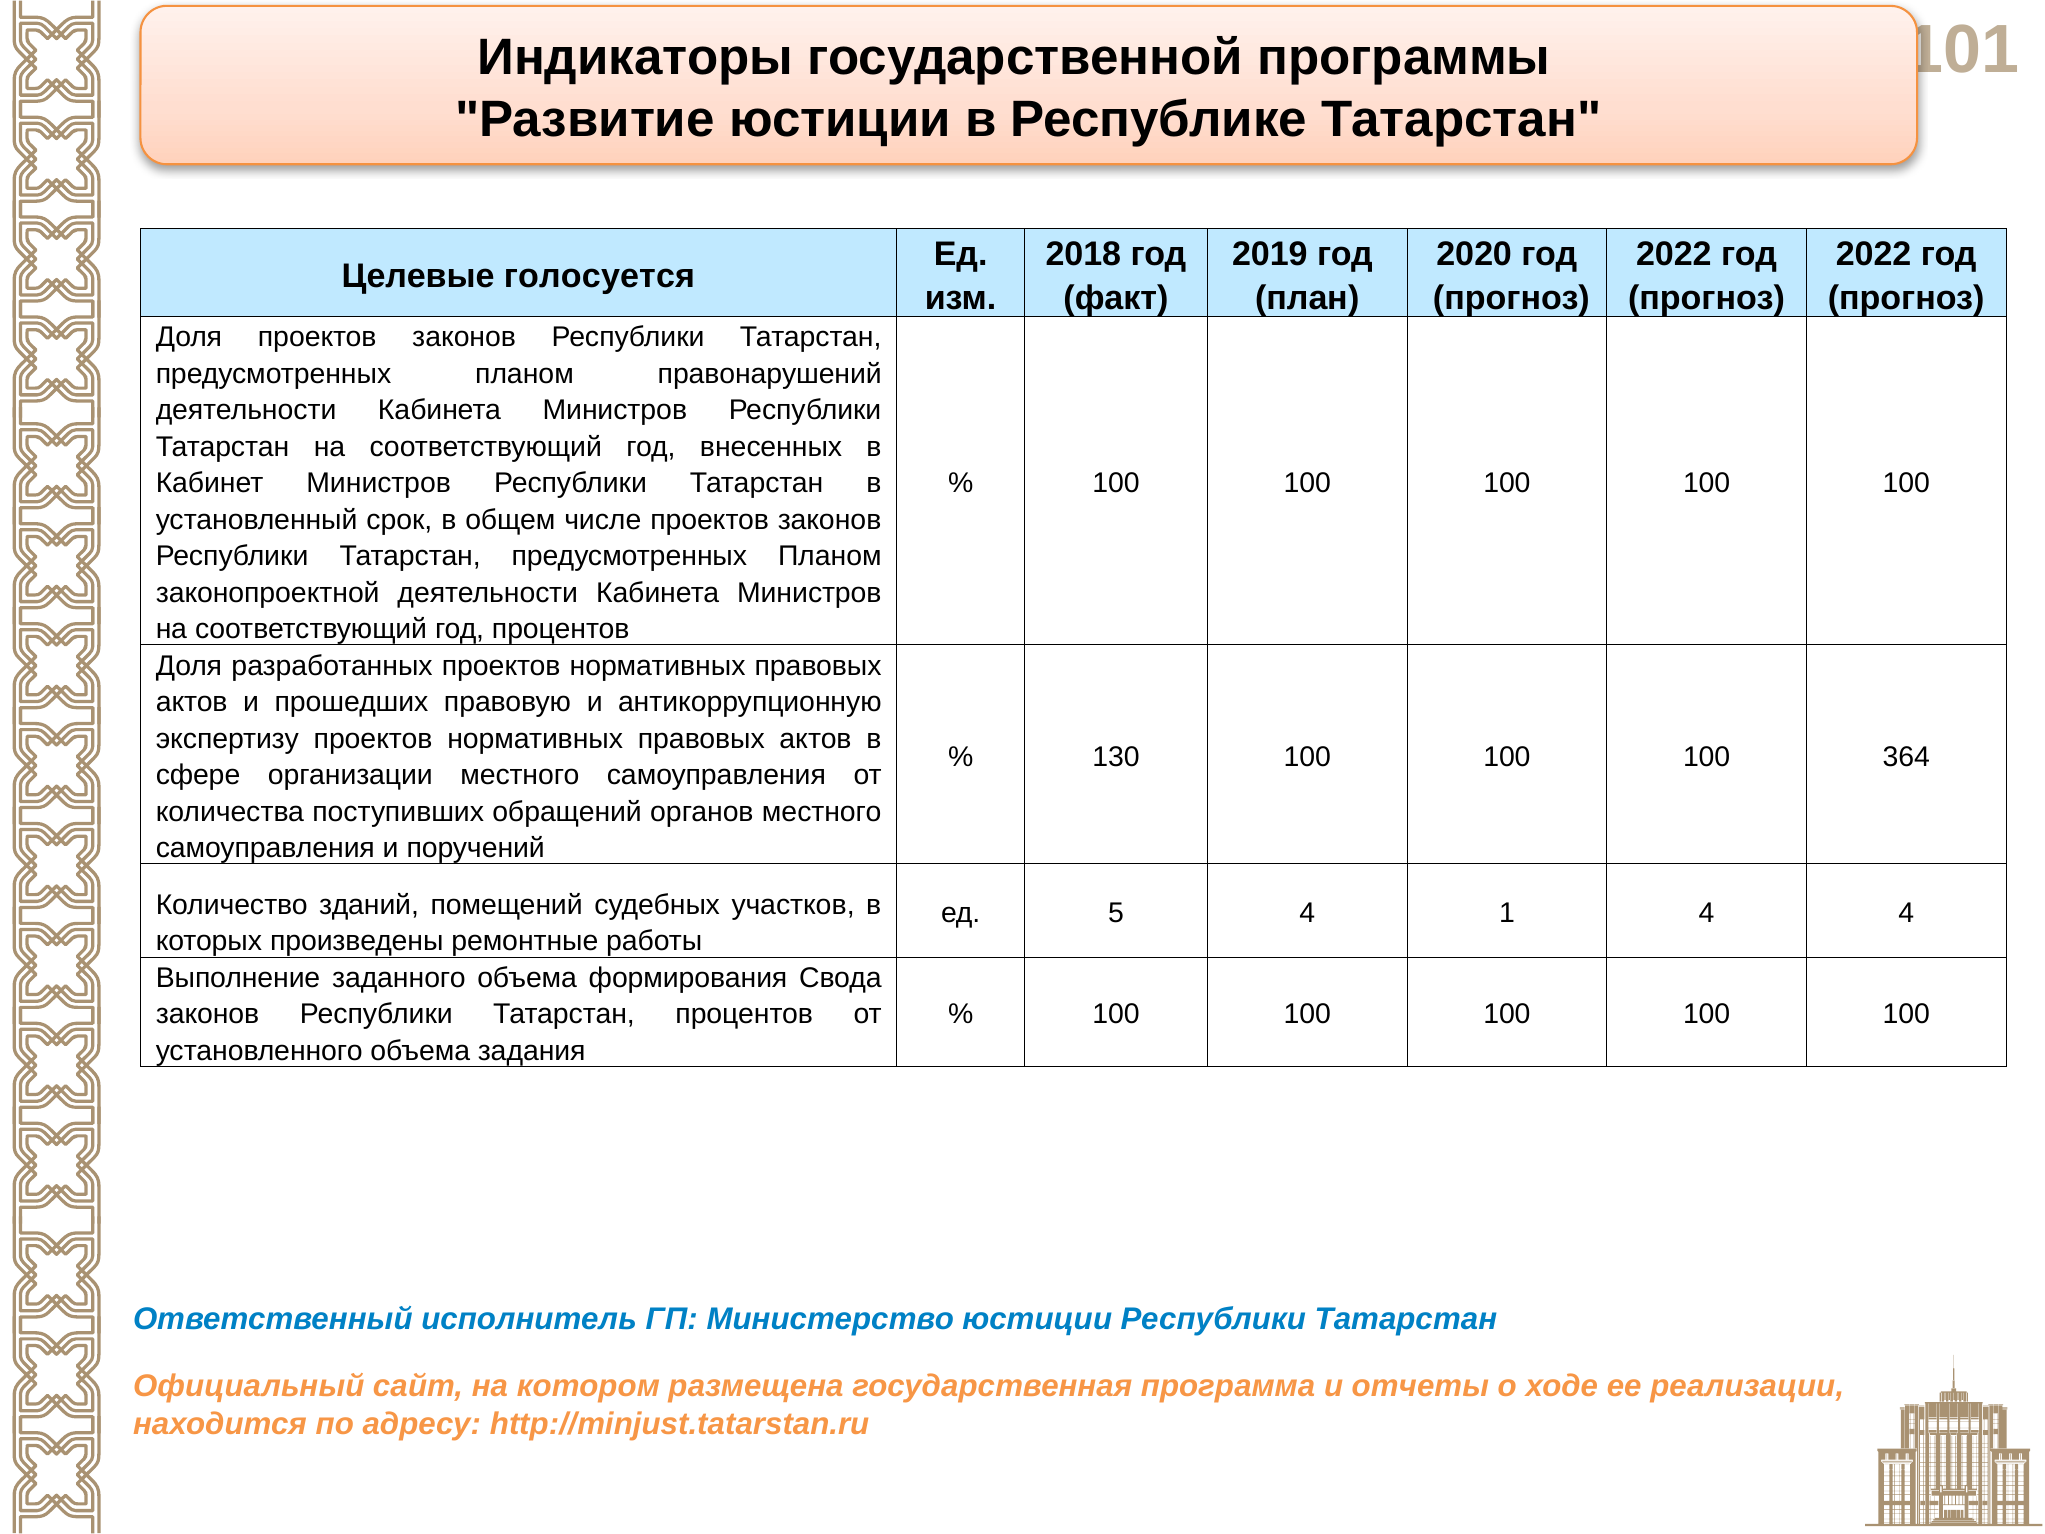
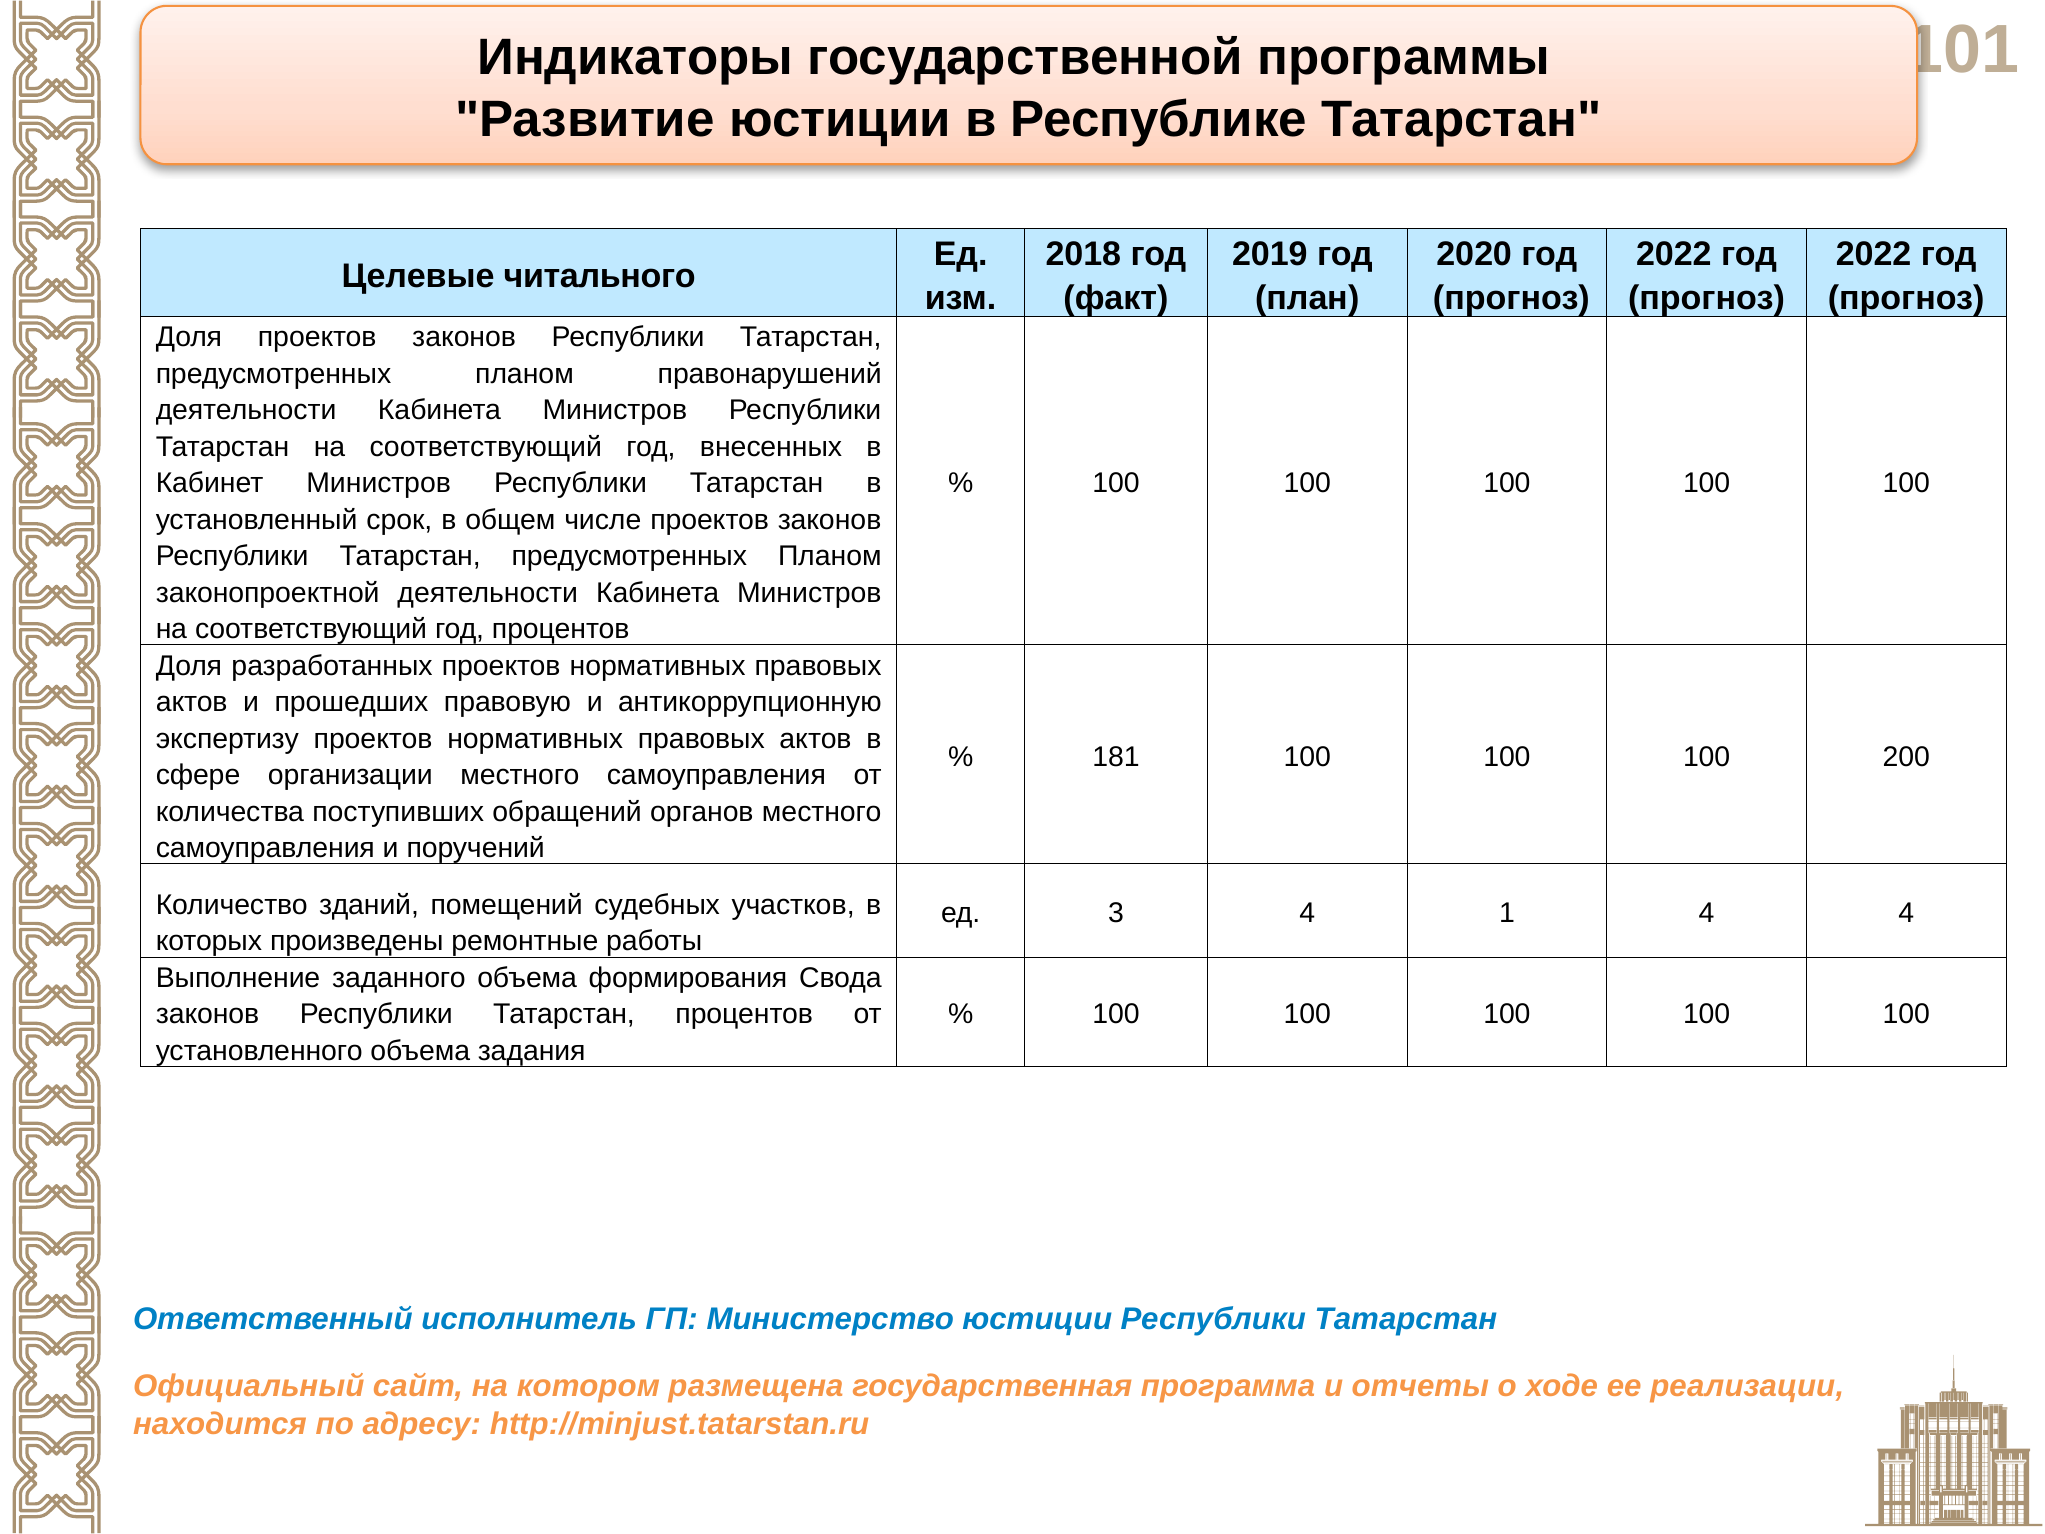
голосуется: голосуется -> читального (600, 276)
130: 130 -> 181 (1116, 757)
364: 364 -> 200 (1906, 757)
5: 5 -> 3 (1116, 913)
